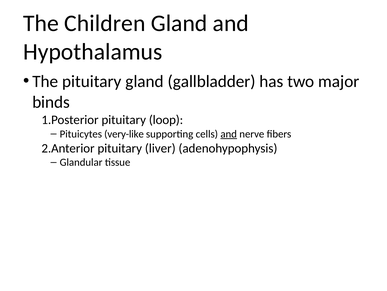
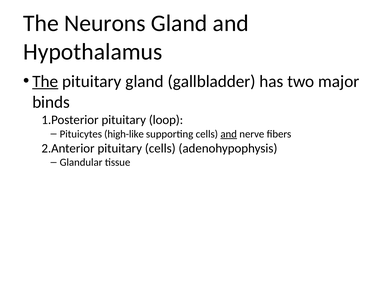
Children: Children -> Neurons (105, 23)
The underline: none -> present (45, 81)
very-like: very-like -> high-like (124, 134)
pituitary liver: liver -> cells (160, 148)
